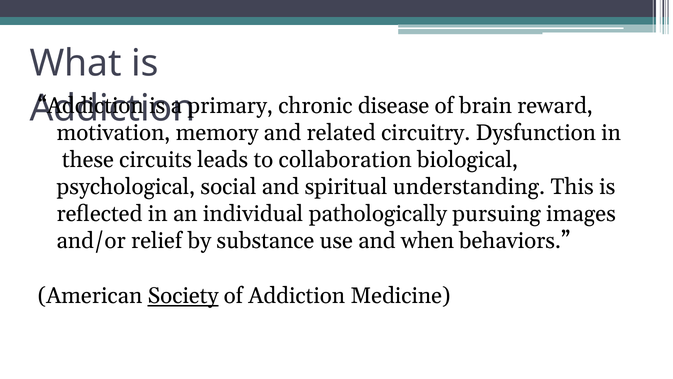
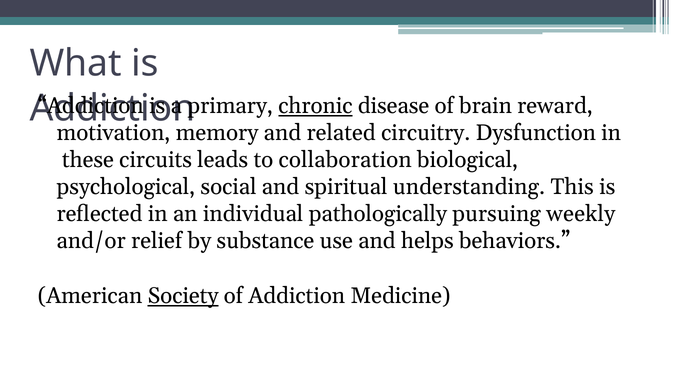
chronic underline: none -> present (315, 106)
images: images -> weekly (581, 214)
when: when -> helps (427, 241)
